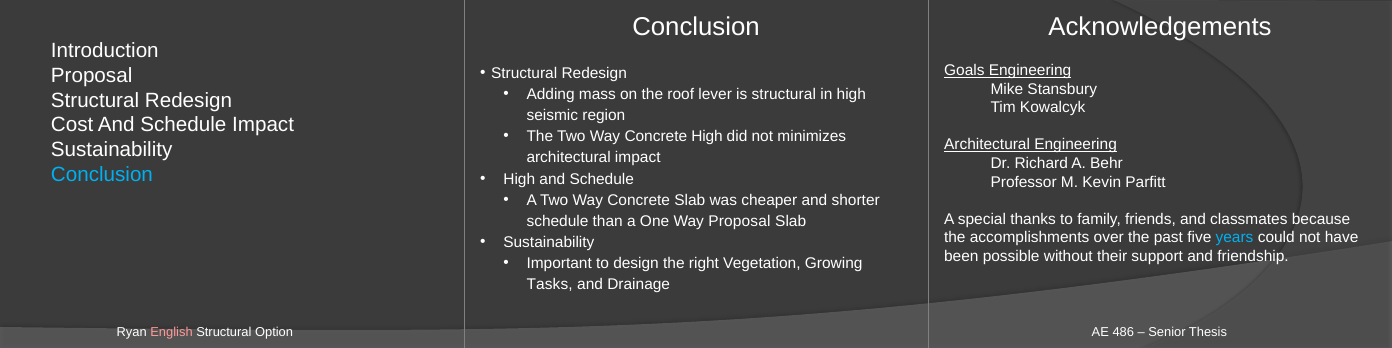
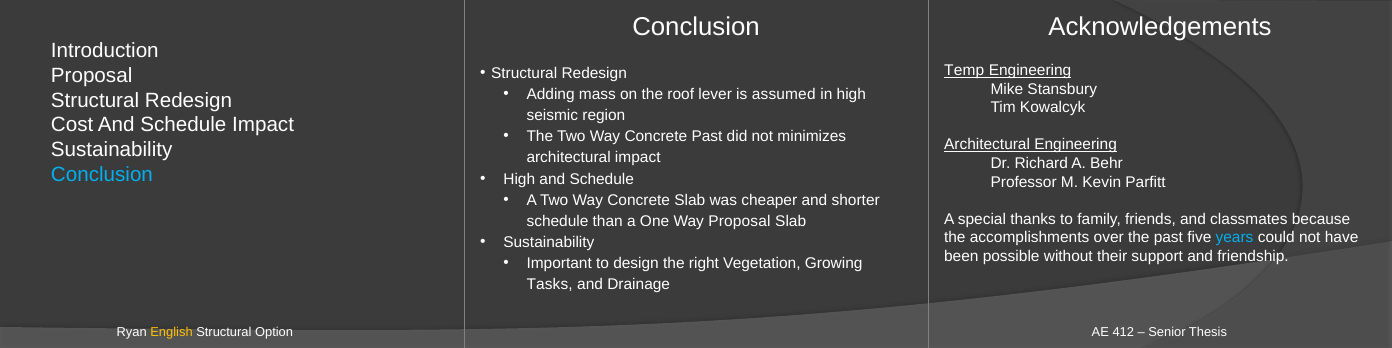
Goals: Goals -> Temp (964, 71)
is structural: structural -> assumed (784, 94)
Concrete High: High -> Past (707, 137)
English colour: pink -> yellow (172, 332)
486: 486 -> 412 (1123, 332)
